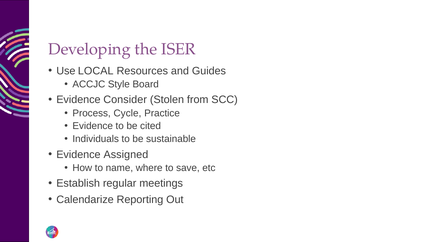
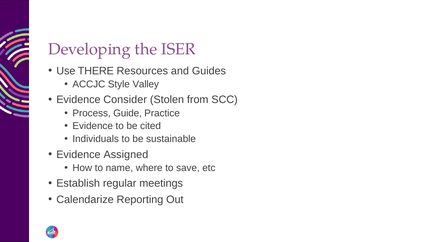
LOCAL: LOCAL -> THERE (96, 71)
Board: Board -> Valley (146, 84)
Cycle: Cycle -> Guide (128, 113)
